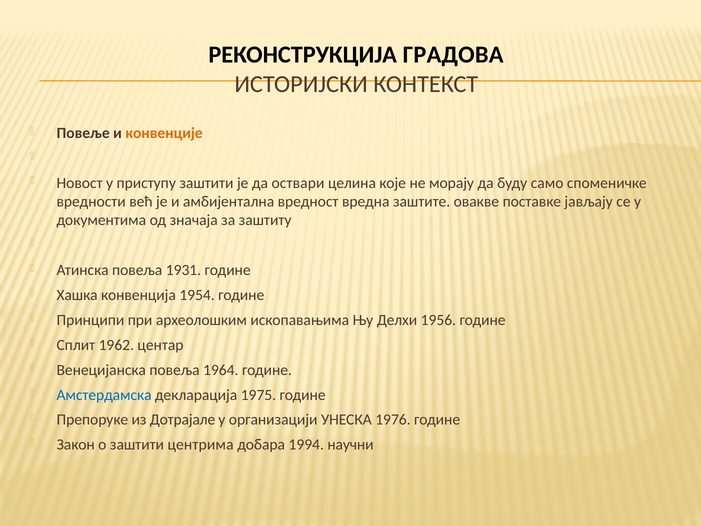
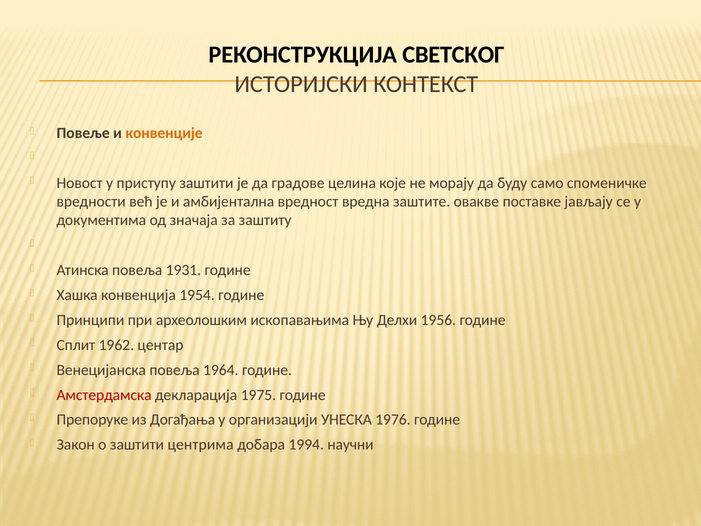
ГРАДОВА: ГРАДОВА -> СВЕТСКОГ (453, 55)
оствари: оствари -> градове (298, 183)
Амстердамска colour: blue -> red (104, 395)
Дотрајале: Дотрајале -> Догађања (183, 420)
